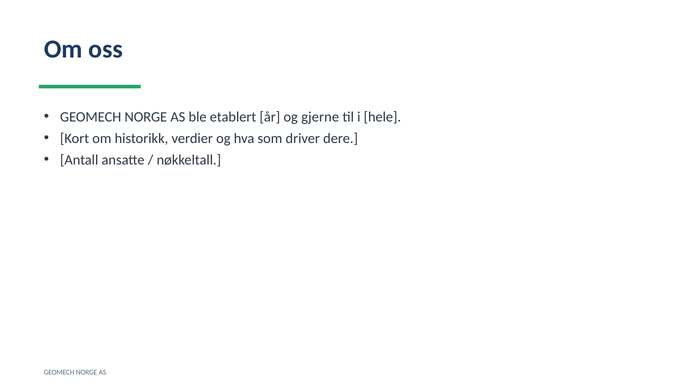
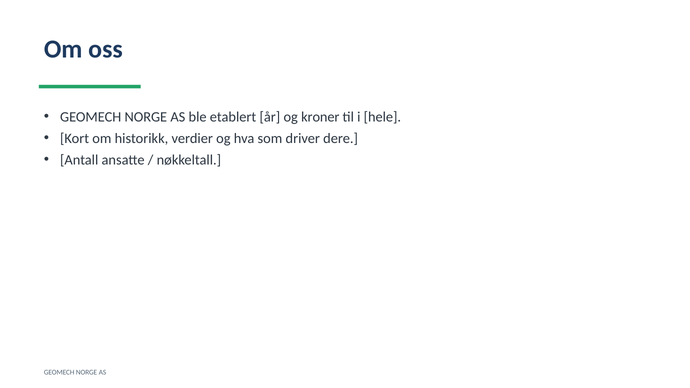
gjerne: gjerne -> kroner (320, 117)
